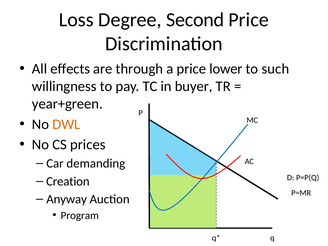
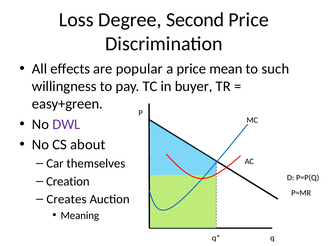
through: through -> popular (139, 69)
lower: lower -> mean (226, 69)
year+green: year+green -> easy+green (67, 104)
DWL colour: orange -> purple (66, 124)
prices: prices -> about (88, 145)
demanding: demanding -> themselves (96, 163)
Anyway: Anyway -> Creates (66, 199)
Program: Program -> Meaning (80, 215)
